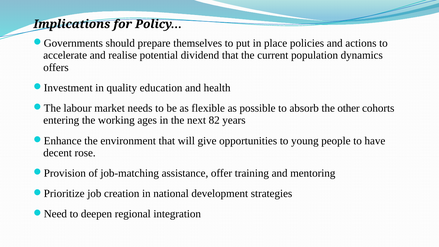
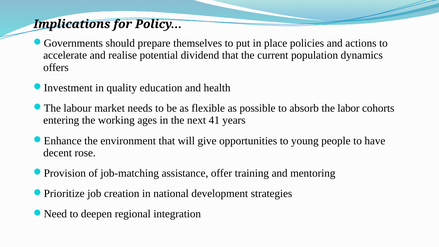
other: other -> labor (349, 108)
82: 82 -> 41 (214, 120)
